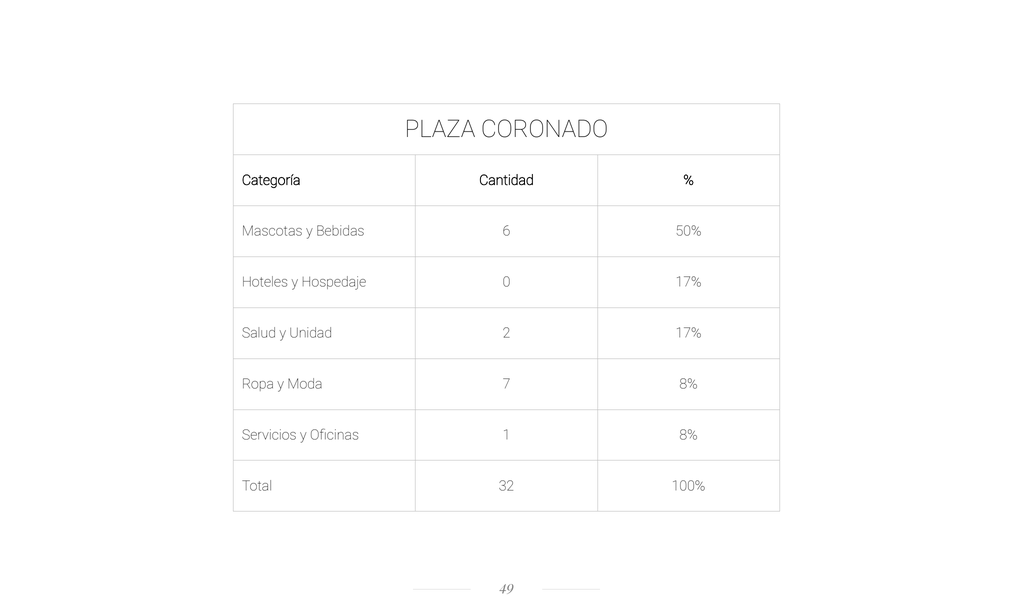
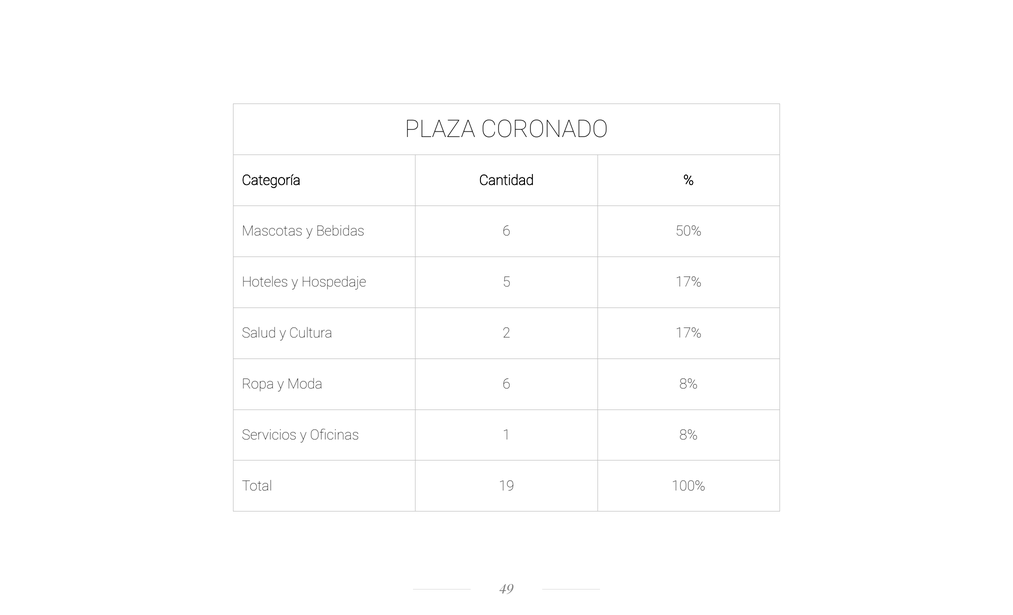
0: 0 -> 5 (506, 282)
Unidad: Unidad -> Cultura (311, 333)
Moda 7: 7 -> 6 (506, 384)
32: 32 -> 19 (506, 486)
